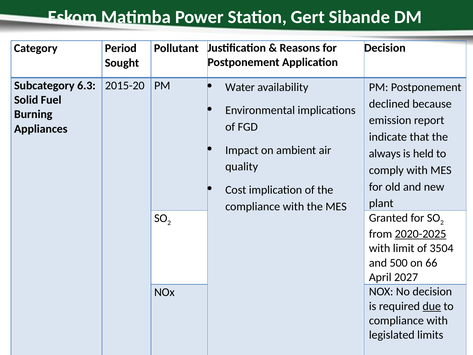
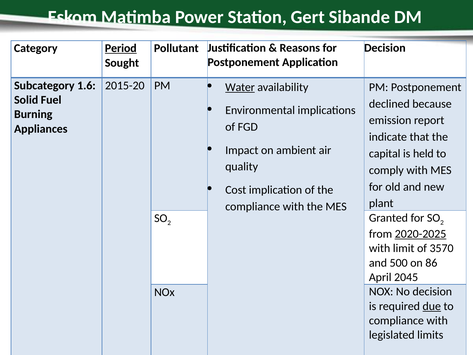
Period underline: none -> present (121, 48)
6.3: 6.3 -> 1.6 (86, 85)
Water underline: none -> present (240, 87)
always: always -> capital (385, 153)
3504: 3504 -> 3570 (442, 248)
66: 66 -> 86 (431, 263)
2027: 2027 -> 2045 (406, 277)
